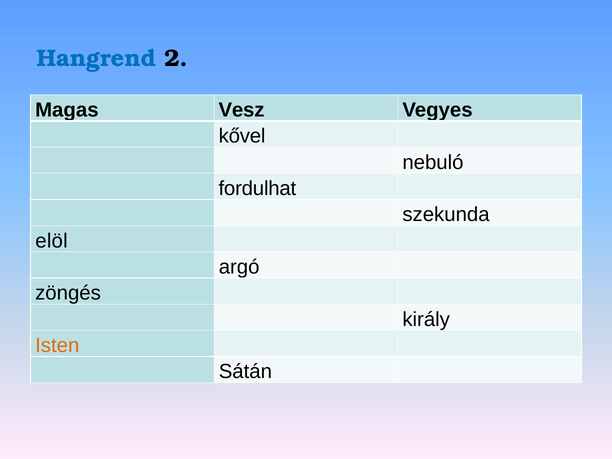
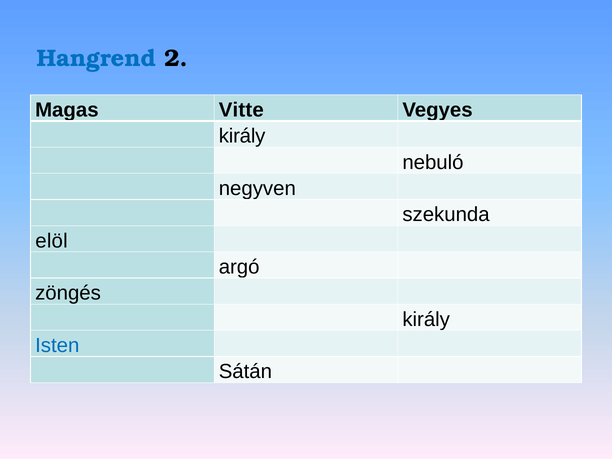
Vesz: Vesz -> Vitte (241, 110)
kővel: kővel -> király (242, 136)
fordulhat: fordulhat -> negyven (257, 189)
Isten colour: orange -> blue (57, 346)
